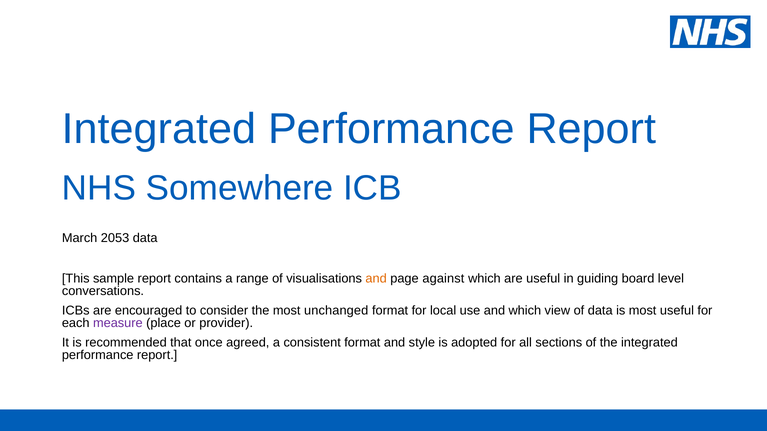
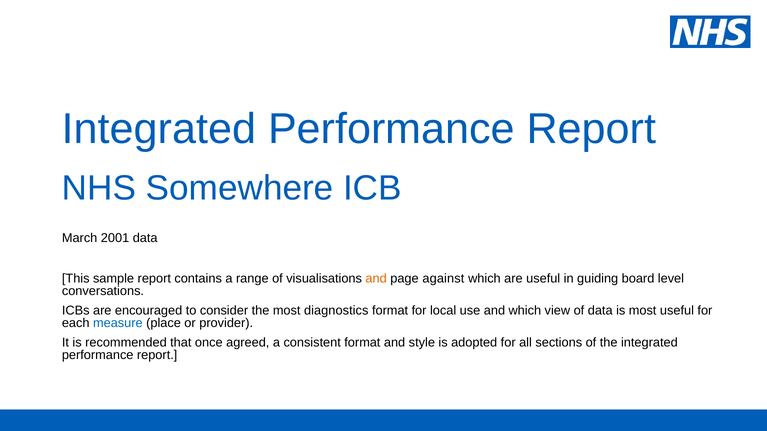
2053: 2053 -> 2001 (115, 238)
unchanged: unchanged -> diagnostics (336, 311)
measure colour: purple -> blue (118, 323)
